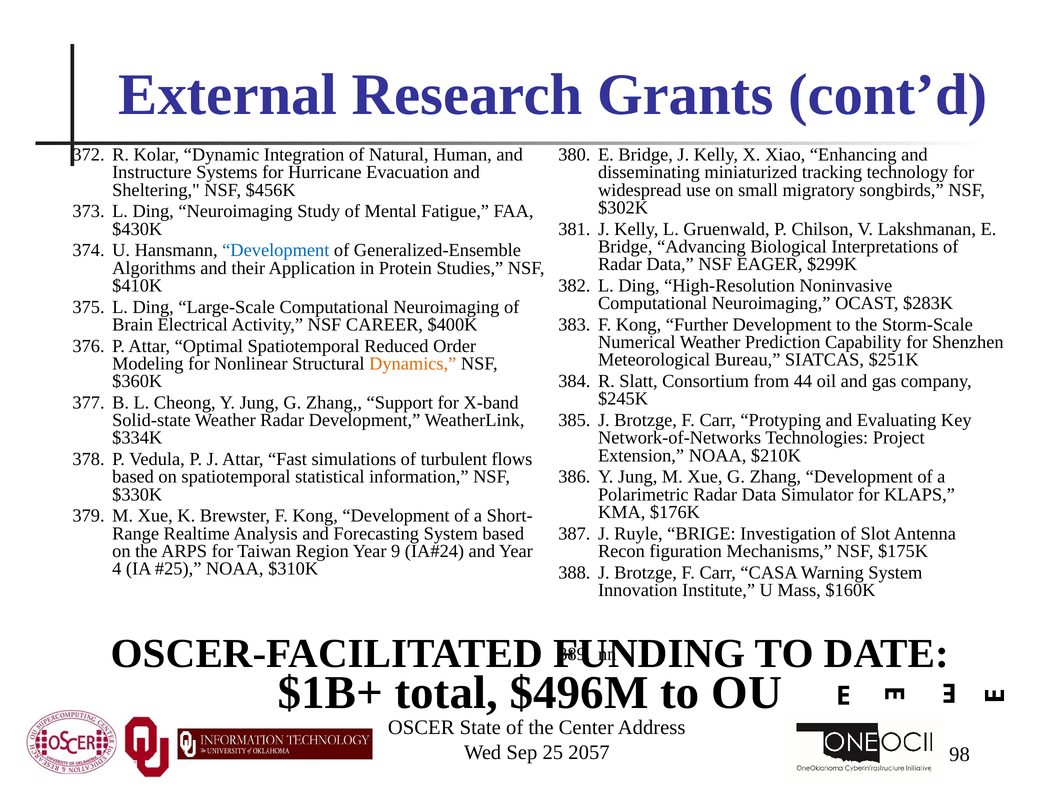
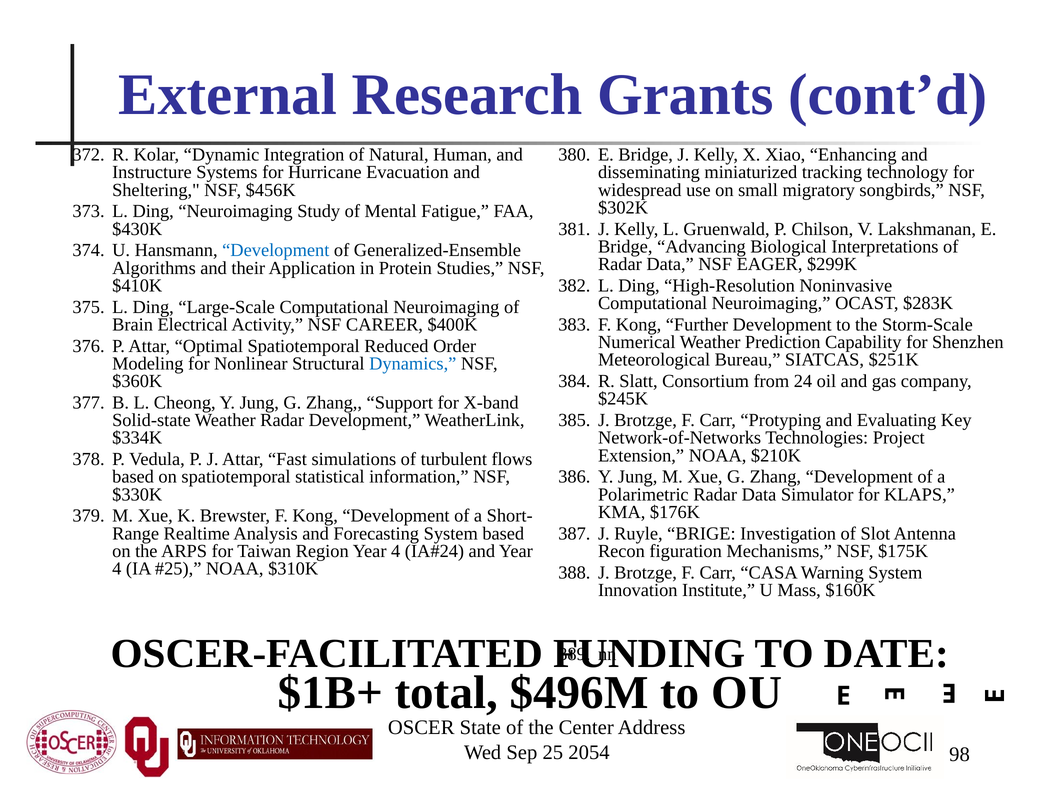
Dynamics colour: orange -> blue (413, 364)
44: 44 -> 24 (803, 381)
Region Year 9: 9 -> 4 (396, 551)
2057: 2057 -> 2054 (589, 752)
